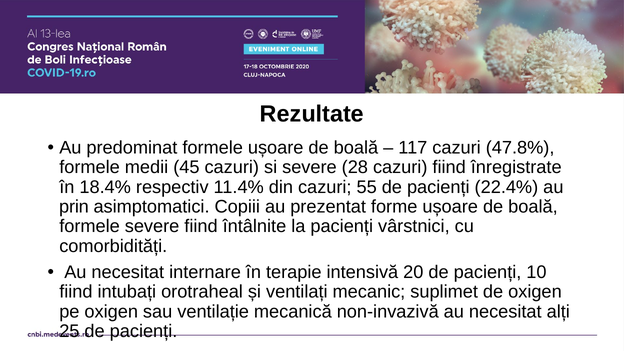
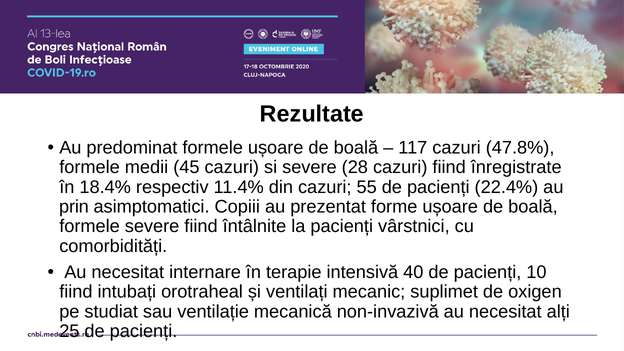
20: 20 -> 40 (413, 272)
pe oxigen: oxigen -> studiat (111, 312)
